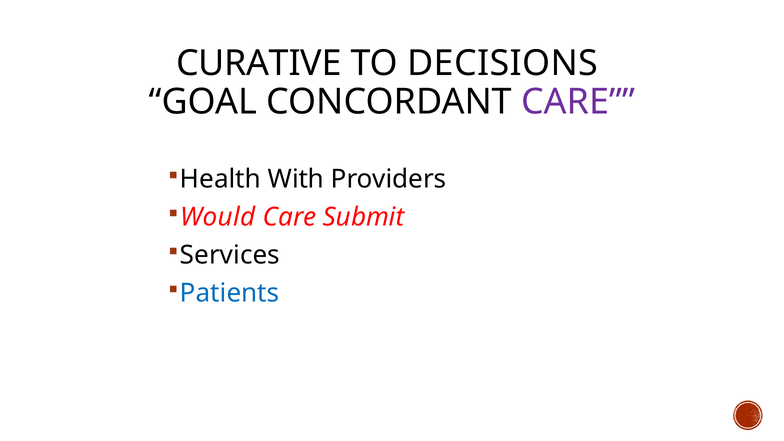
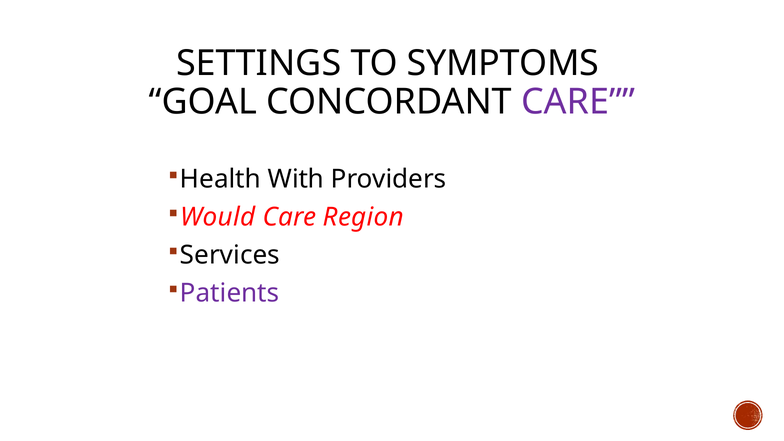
CURATIVE: CURATIVE -> SETTINGS (259, 63)
DECISIONS: DECISIONS -> SYMPTOMS (503, 63)
Submit: Submit -> Region (363, 217)
Patients colour: blue -> purple (230, 293)
